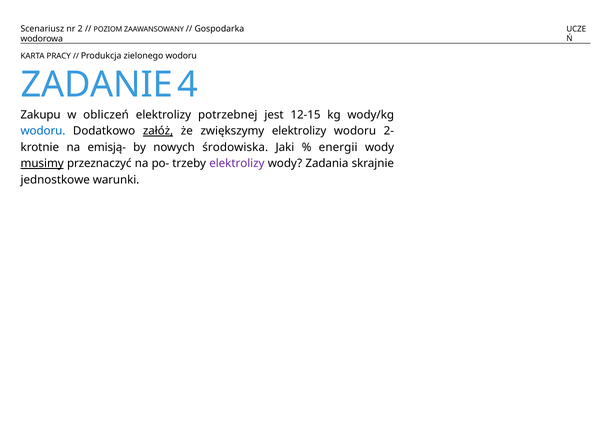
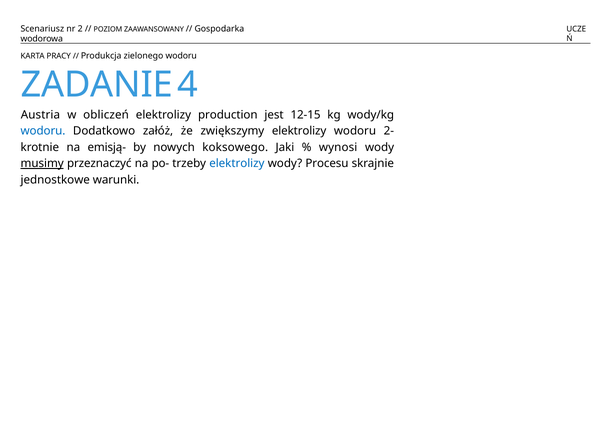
Zakupu: Zakupu -> Austria (40, 115)
potrzebnej: potrzebnej -> production (228, 115)
załóż underline: present -> none (158, 131)
środowiska: środowiska -> koksowego (235, 147)
energii: energii -> wynosi (338, 147)
elektrolizy colour: purple -> blue (237, 164)
Zadania: Zadania -> Procesu (327, 164)
